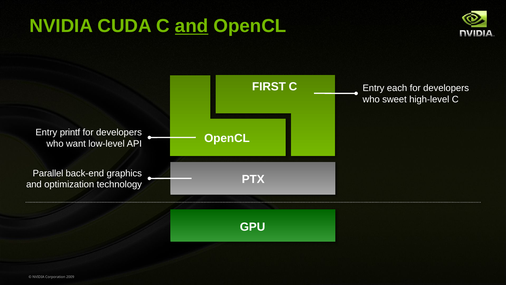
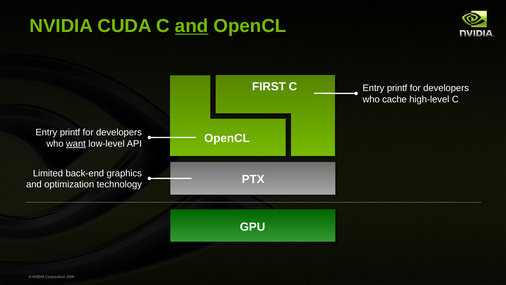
each: each -> printf (397, 88)
sweet: sweet -> cache (395, 99)
want underline: none -> present (76, 143)
Parallel: Parallel -> Limited (48, 173)
